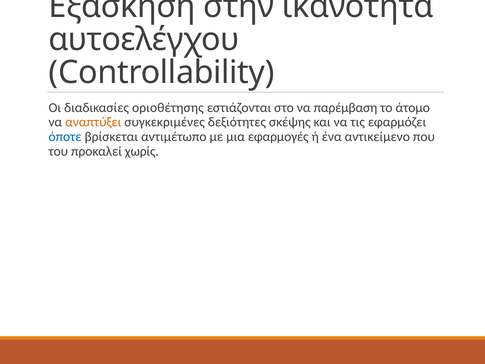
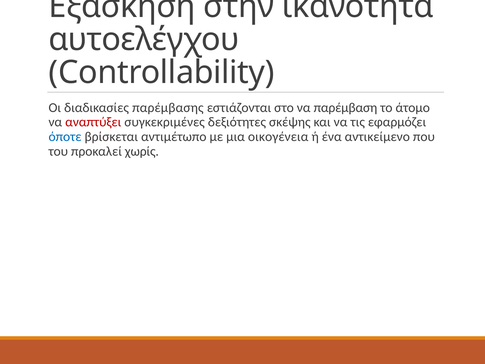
οριοθέτησης: οριοθέτησης -> παρέμβασης (168, 108)
αναπτύξει colour: orange -> red (93, 122)
εφαρμογές: εφαρμογές -> οικογένεια (278, 137)
